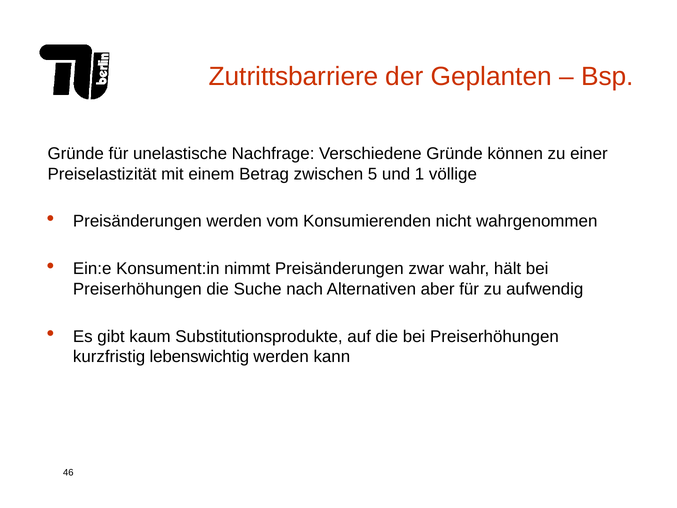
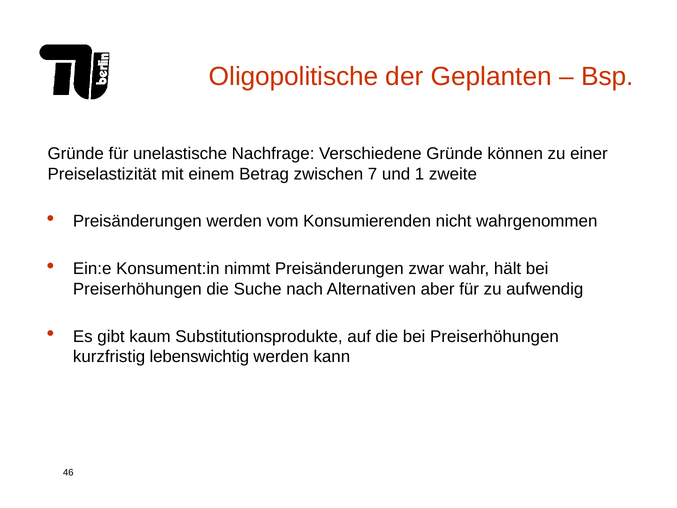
Zutrittsbarriere: Zutrittsbarriere -> Oligopolitische (294, 77)
5: 5 -> 7 (373, 174)
völlige: völlige -> zweite (453, 174)
